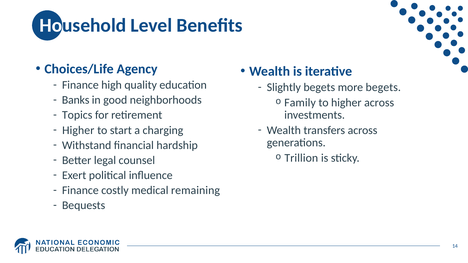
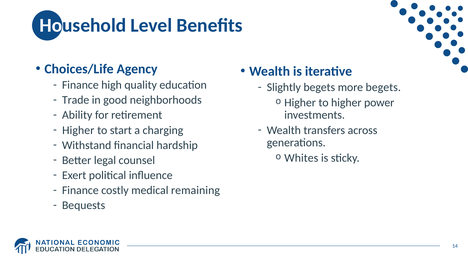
Banks: Banks -> Trade (76, 100)
Family: Family -> Higher (300, 103)
higher across: across -> power (379, 103)
Topics: Topics -> Ability (77, 115)
Trillion: Trillion -> Whites (301, 158)
